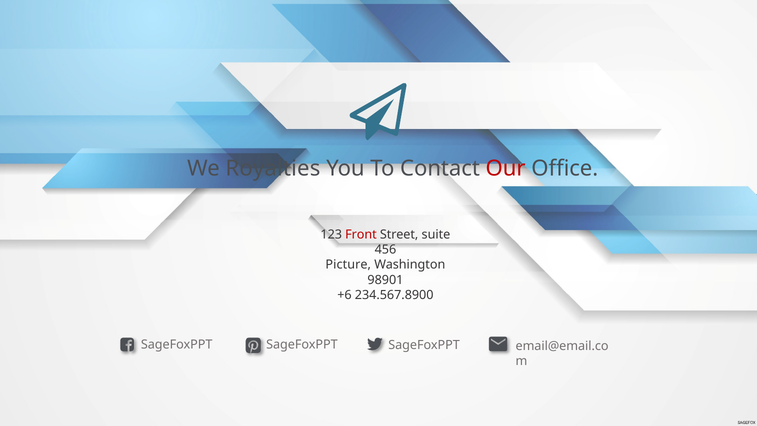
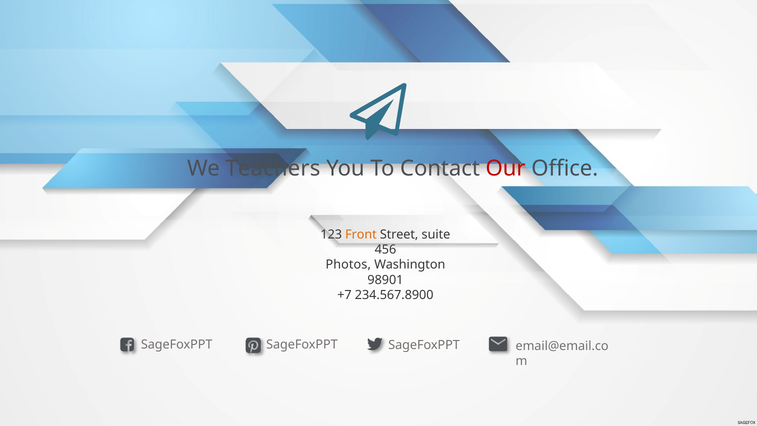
Royalties: Royalties -> Teachers (273, 168)
Front colour: red -> orange (361, 234)
Picture: Picture -> Photos (348, 265)
+6: +6 -> +7 (344, 295)
